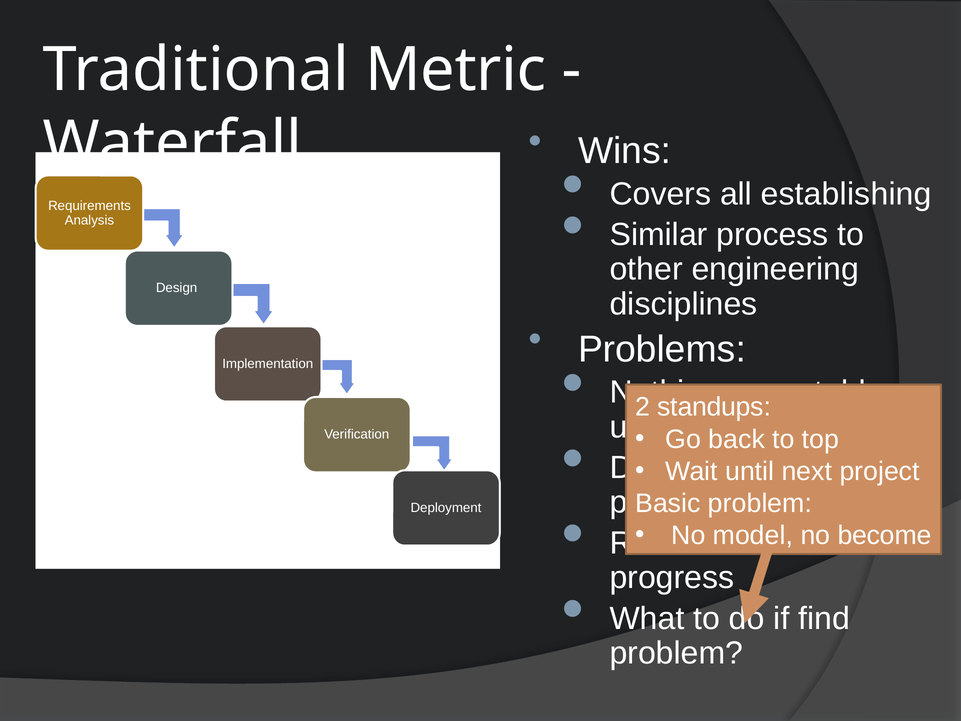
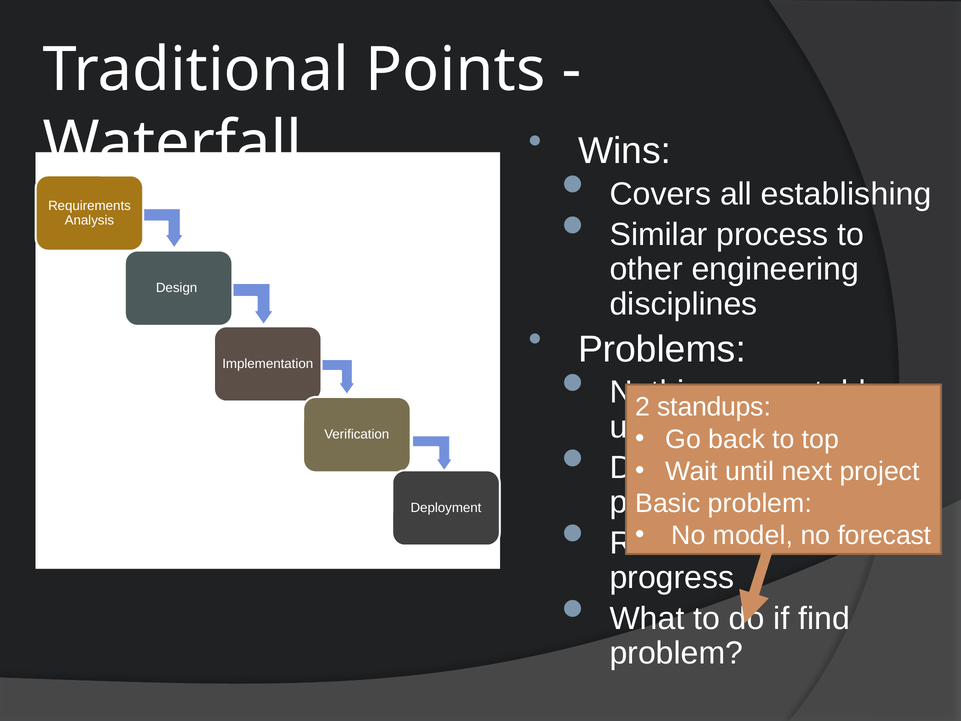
Metric: Metric -> Points (455, 70)
become: become -> forecast (884, 535)
